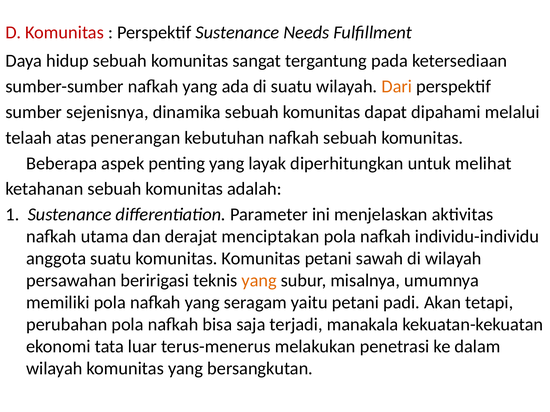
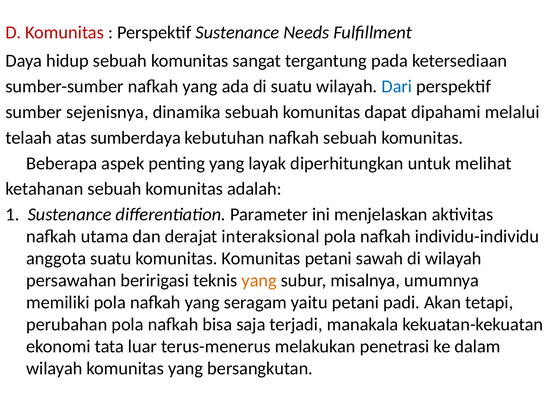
Dari colour: orange -> blue (397, 87)
penerangan: penerangan -> sumberdaya (136, 138)
menciptakan: menciptakan -> interaksional (271, 237)
